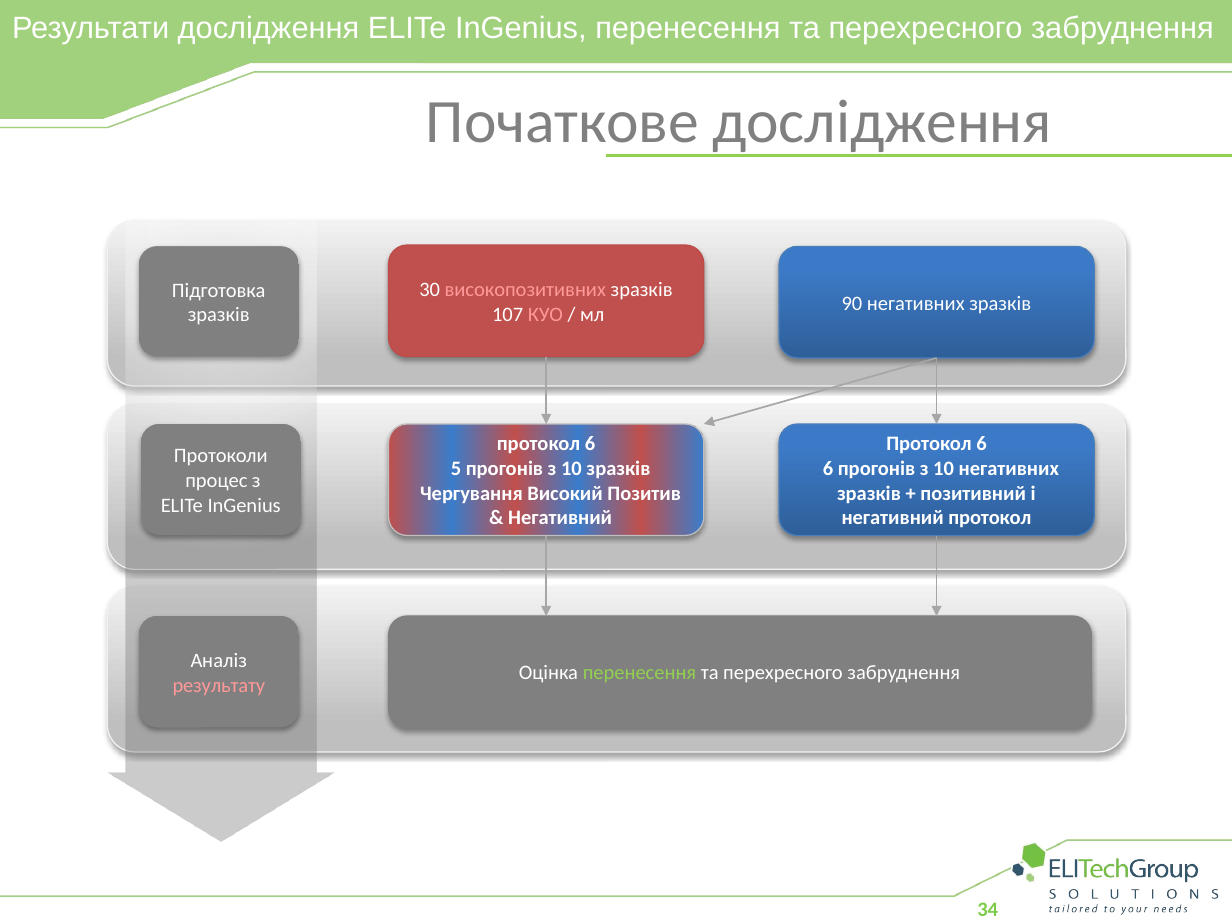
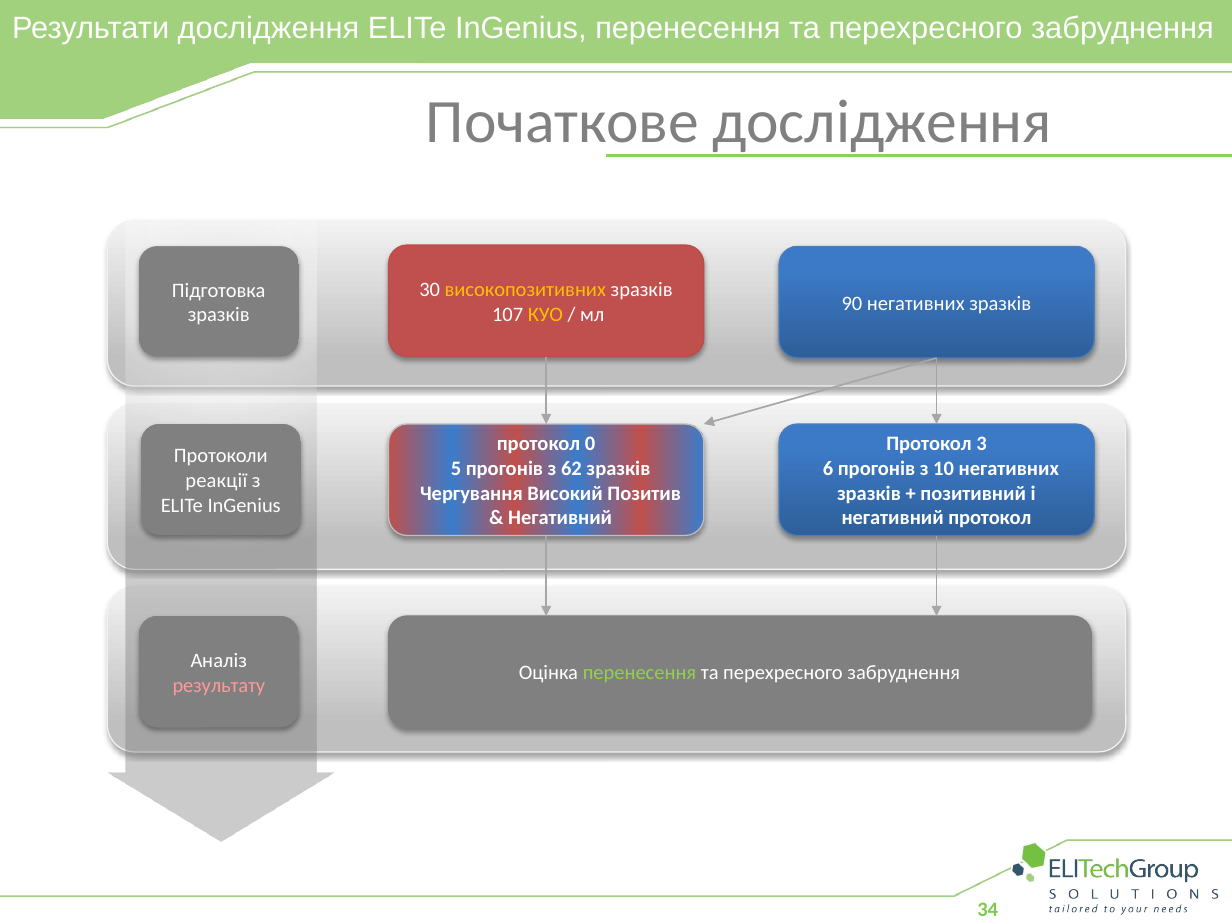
високопозитивних colour: pink -> yellow (525, 290)
КУО colour: pink -> yellow (545, 314)
6: 6 -> 0 (590, 444)
6: 6 -> 3 (982, 444)
5 прогонів з 10: 10 -> 62 (571, 469)
процес: процес -> реакції (216, 481)
